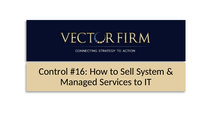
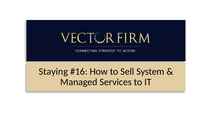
Control: Control -> Staying (53, 72)
